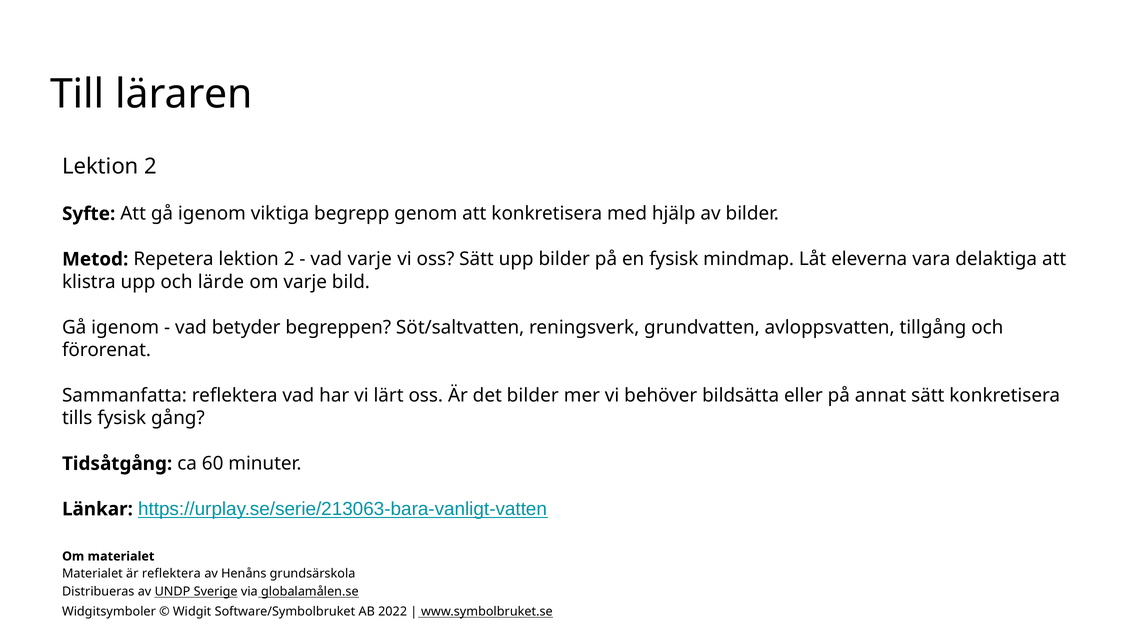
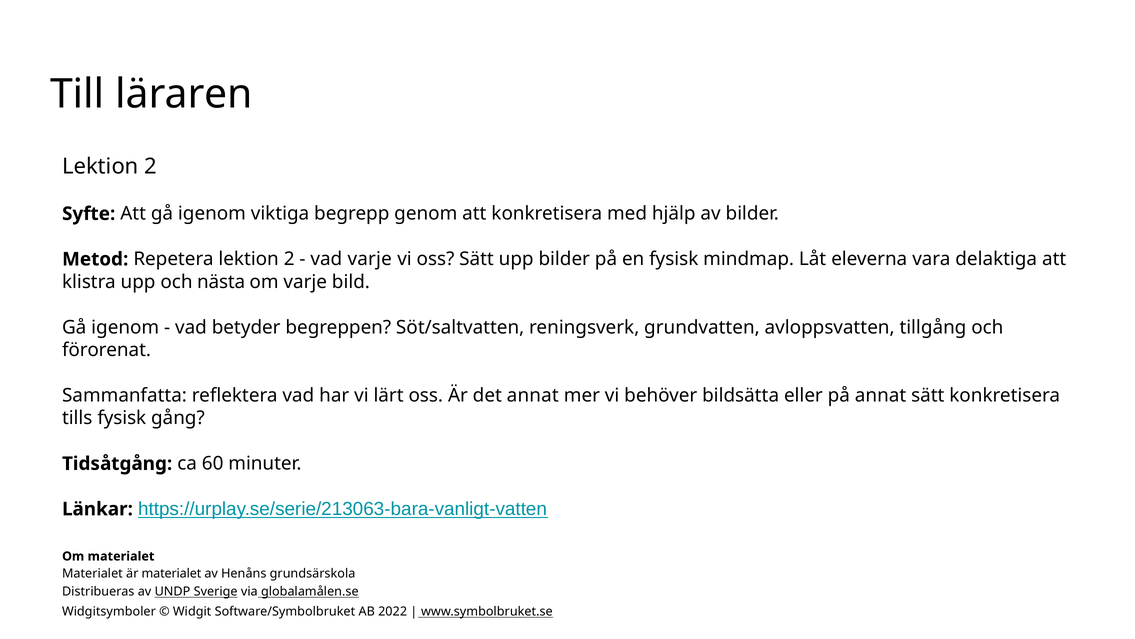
lärde: lärde -> nästa (221, 282)
det bilder: bilder -> annat (533, 395)
är reflektera: reflektera -> materialet (171, 573)
